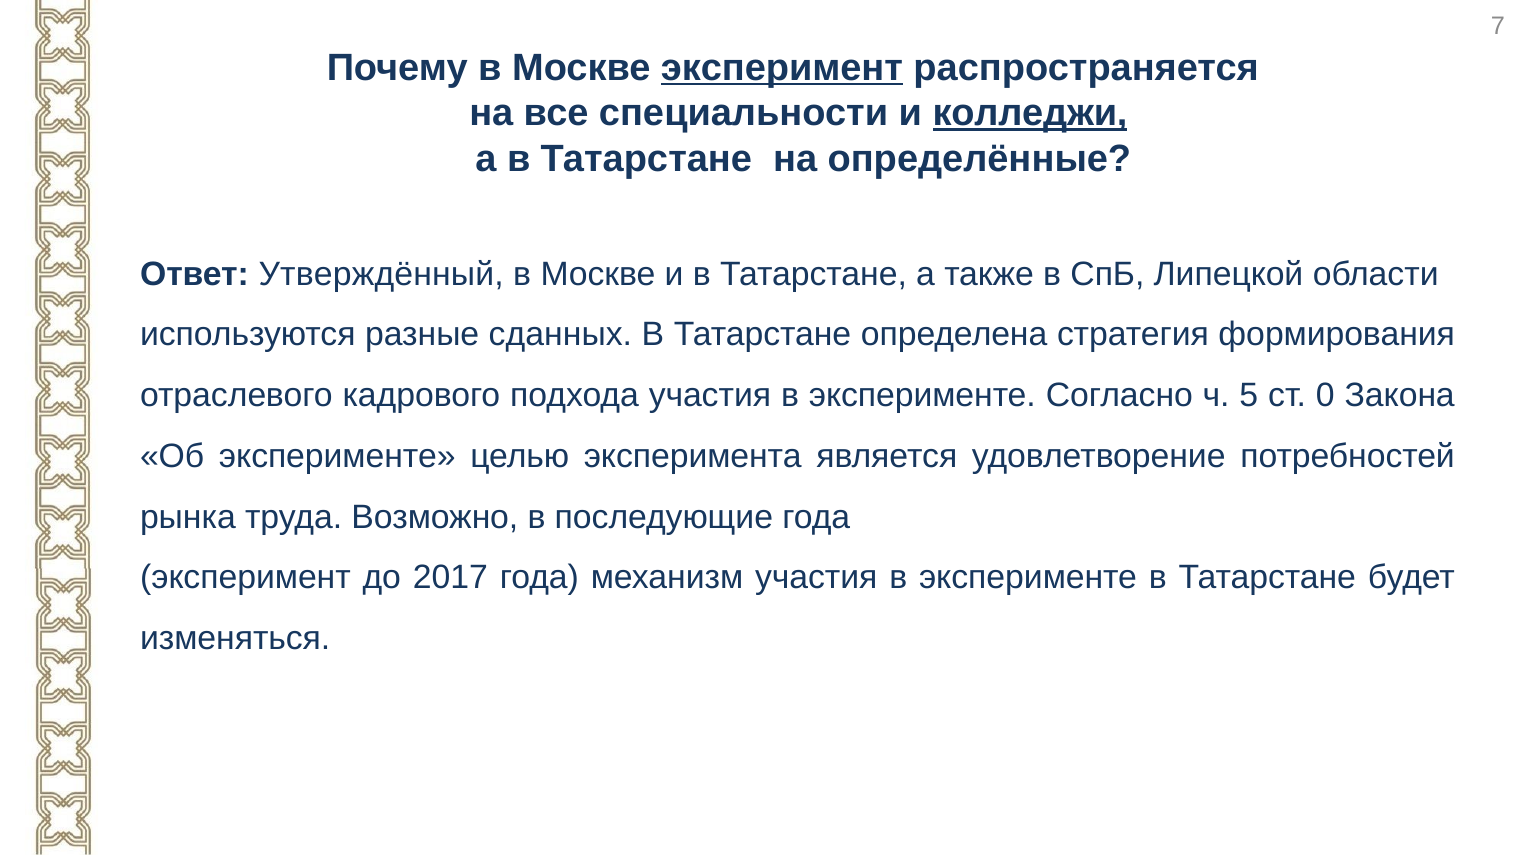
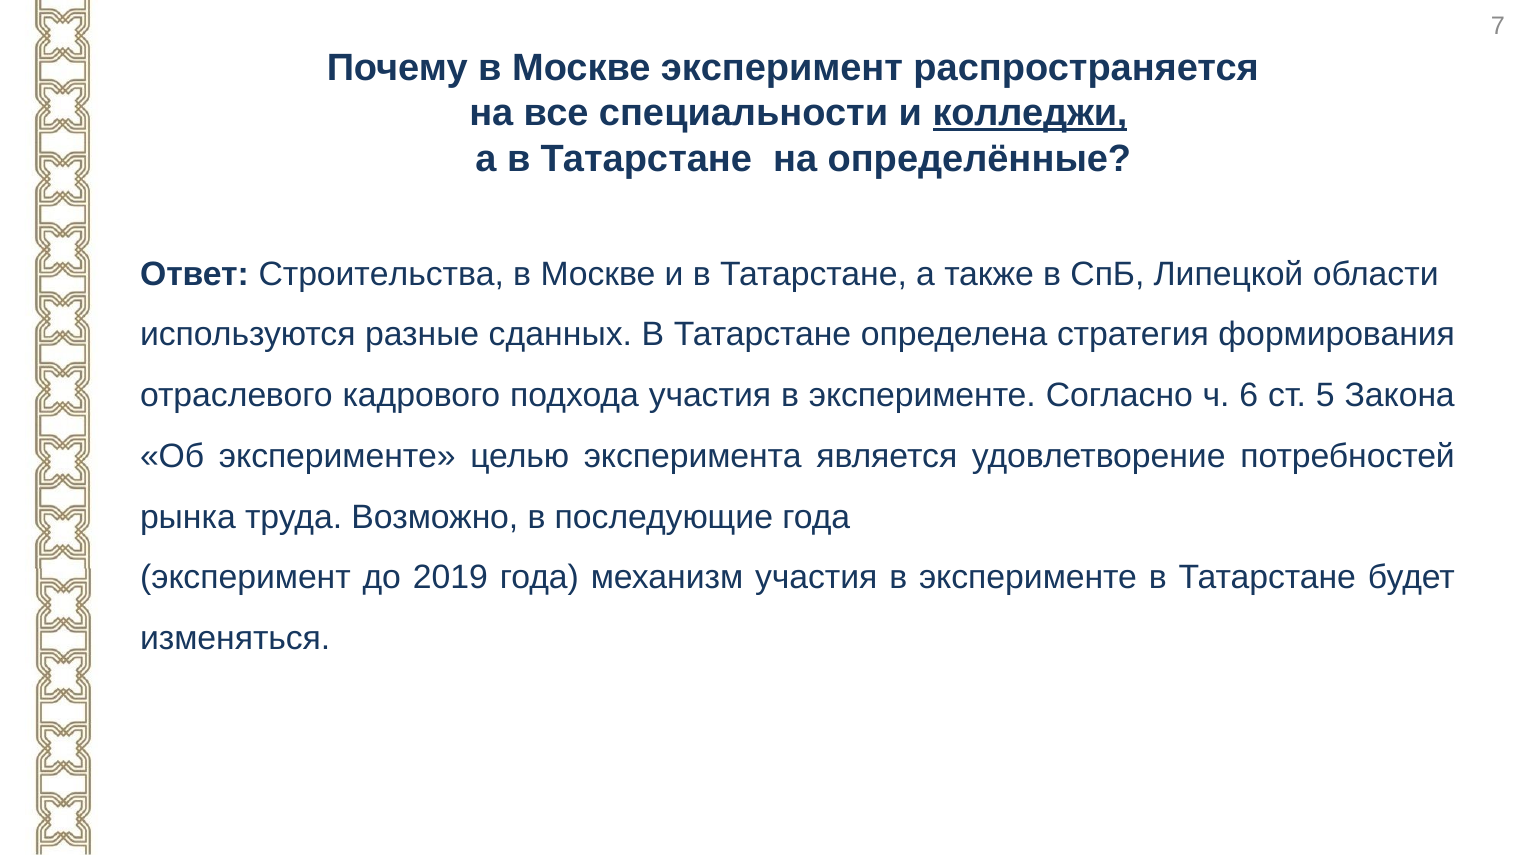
эксперимент underline: present -> none (782, 68)
Утверждённый: Утверждённый -> Строительства (381, 274)
5: 5 -> 6 (1249, 396)
0: 0 -> 5 (1325, 396)
2017: 2017 -> 2019 (450, 578)
